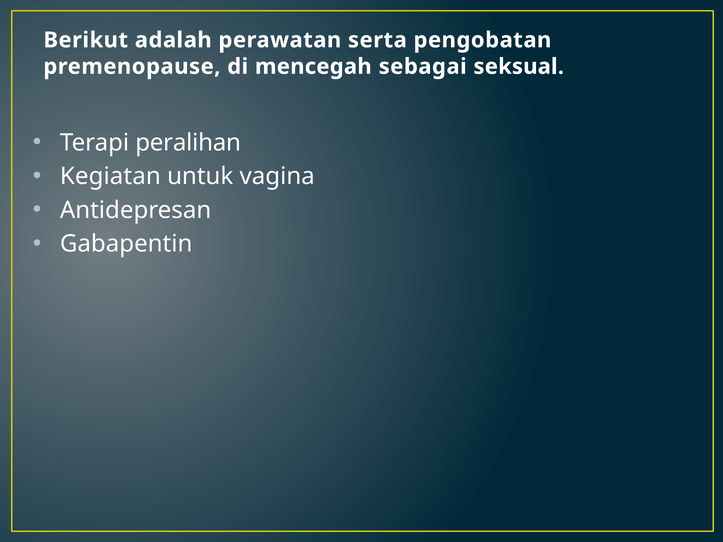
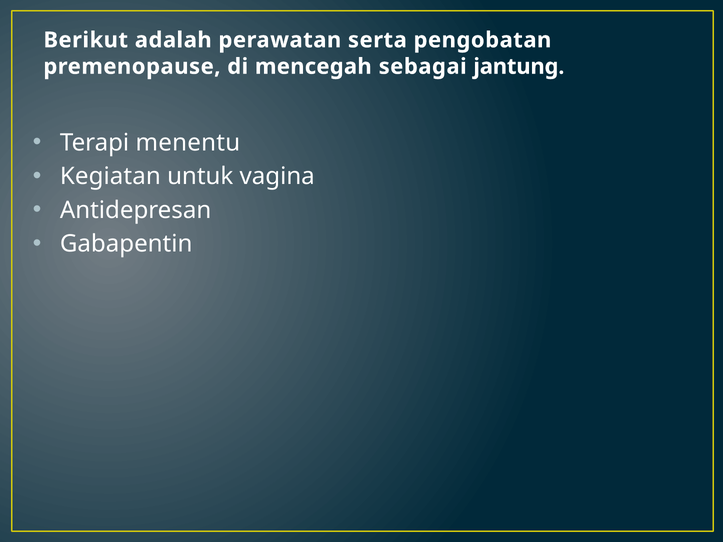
seksual: seksual -> jantung (519, 67)
peralihan: peralihan -> menentu (188, 143)
